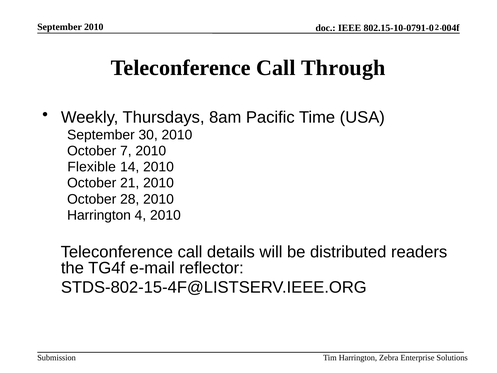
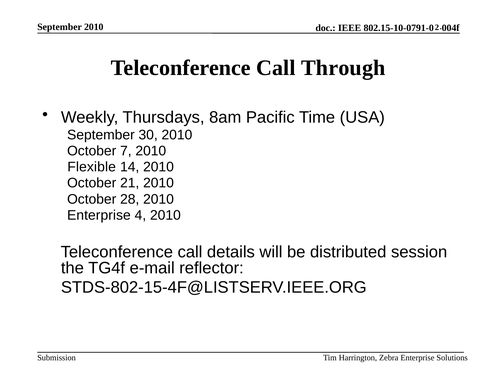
Harrington: Harrington -> Enterprise (99, 215)
readers: readers -> session (419, 252)
